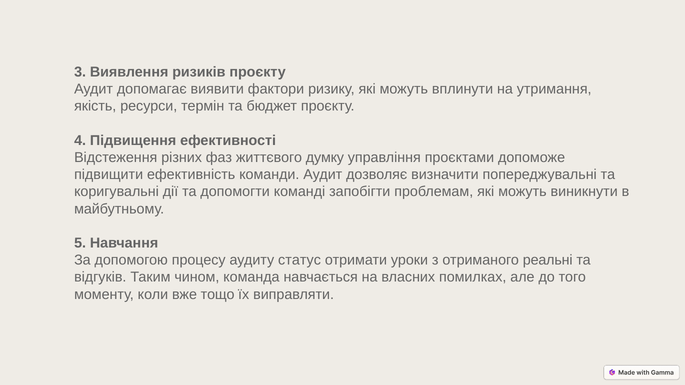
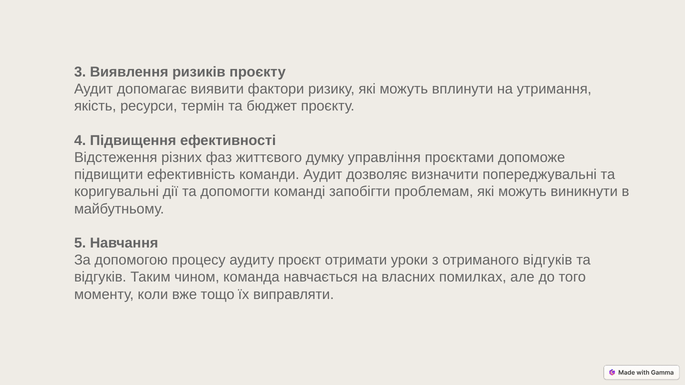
статус: статус -> проєкт (300, 260)
отриманого реальні: реальні -> відгуків (548, 260)
